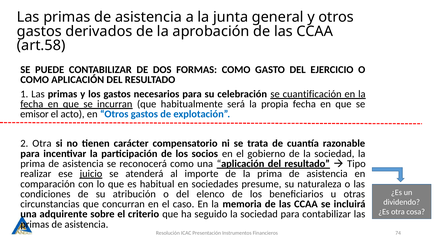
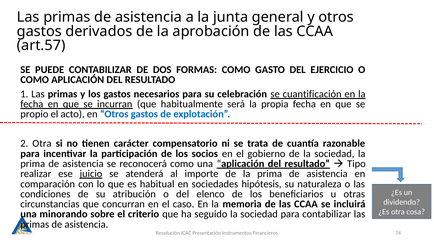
art.58: art.58 -> art.57 (41, 45)
emisor: emisor -> propio (34, 114)
presume: presume -> hipótesis (261, 184)
adquirente: adquirente -> minorando (64, 214)
